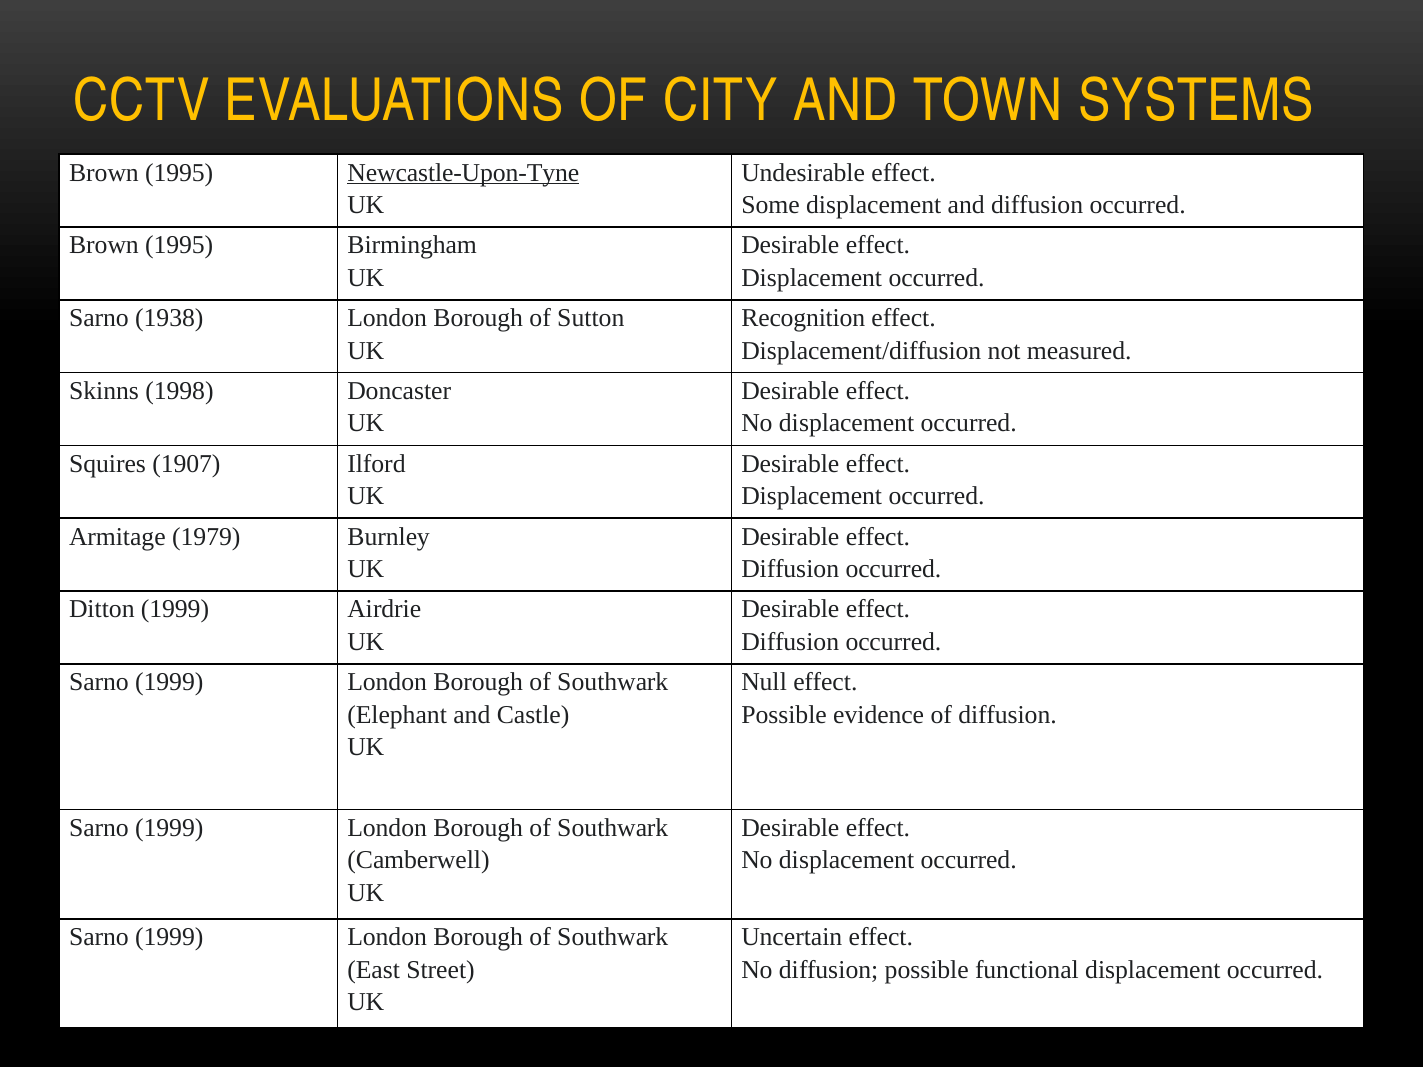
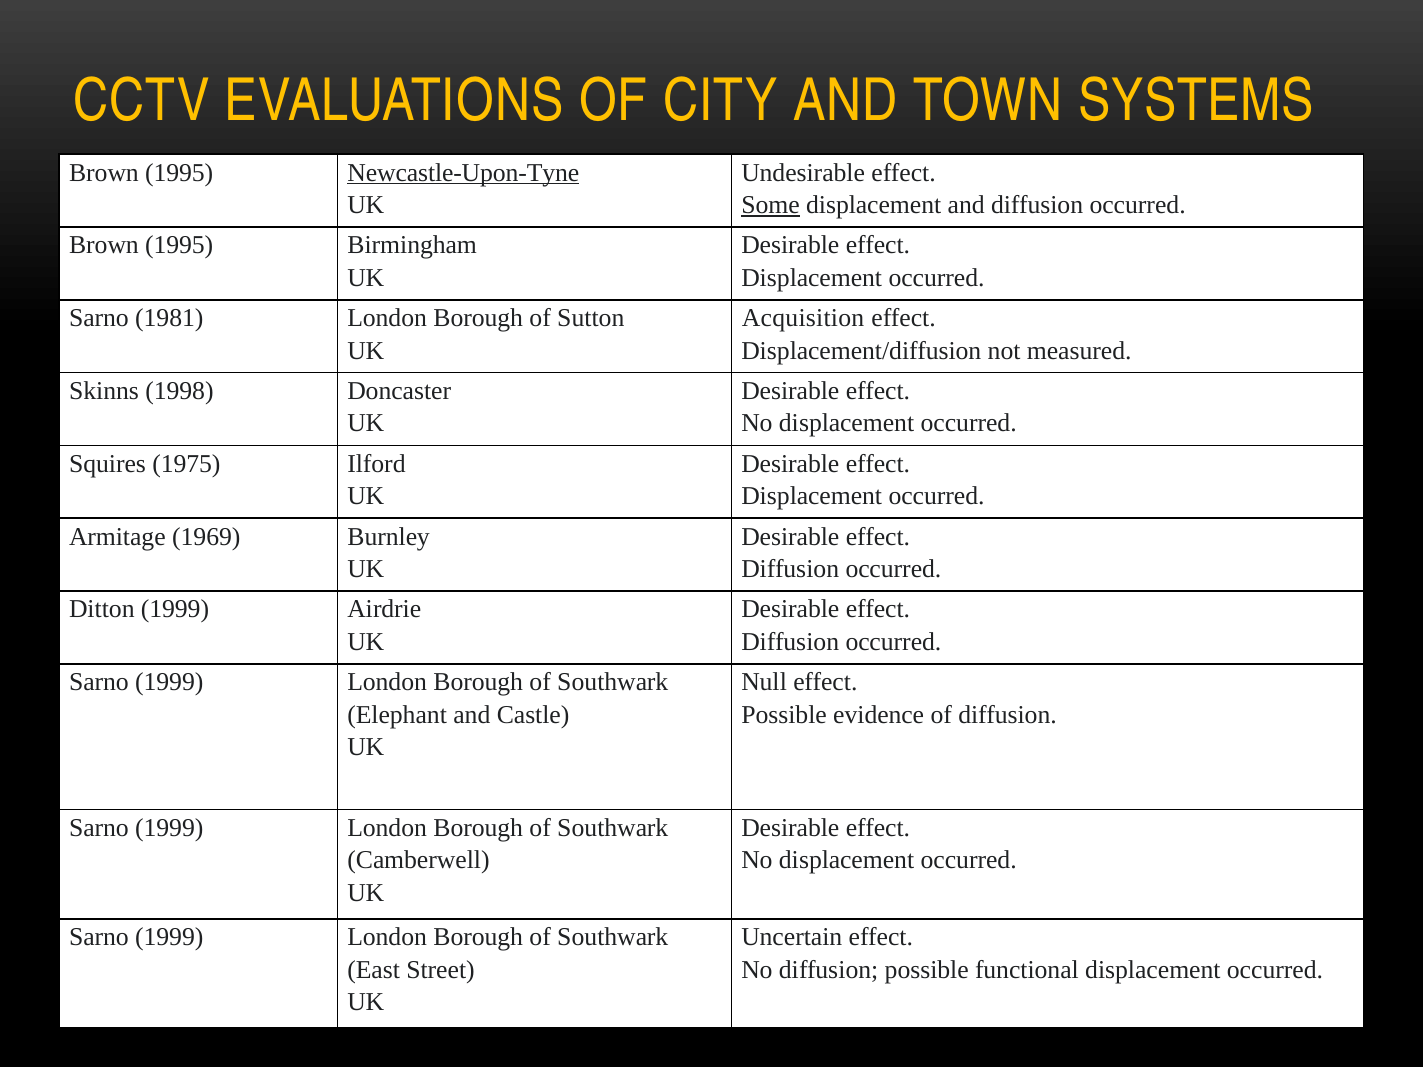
Some underline: none -> present (771, 205)
1938: 1938 -> 1981 (169, 318)
Recognition: Recognition -> Acquisition (803, 318)
1907: 1907 -> 1975 (186, 464)
1979: 1979 -> 1969 (206, 537)
